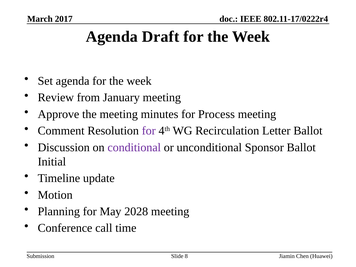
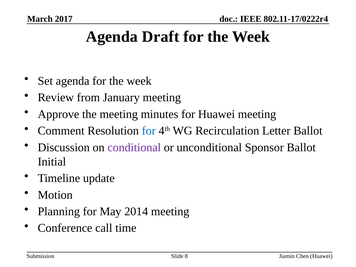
for Process: Process -> Huawei (217, 114)
for colour: purple -> blue (149, 131)
2028: 2028 -> 2014 (136, 211)
